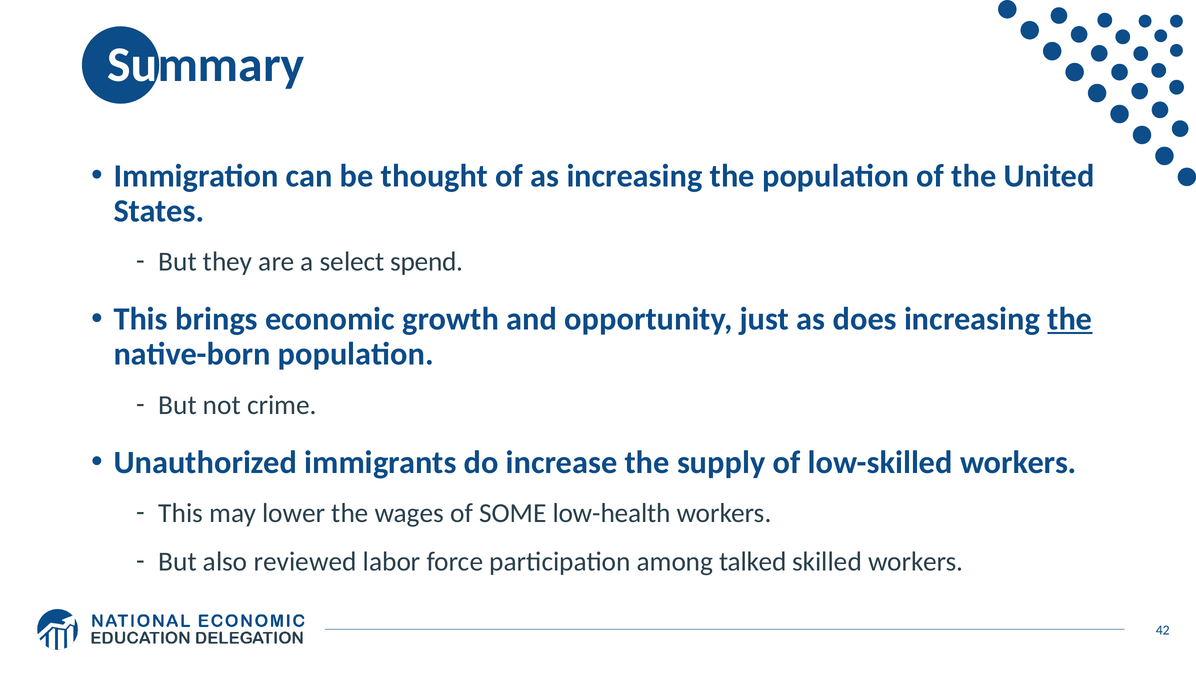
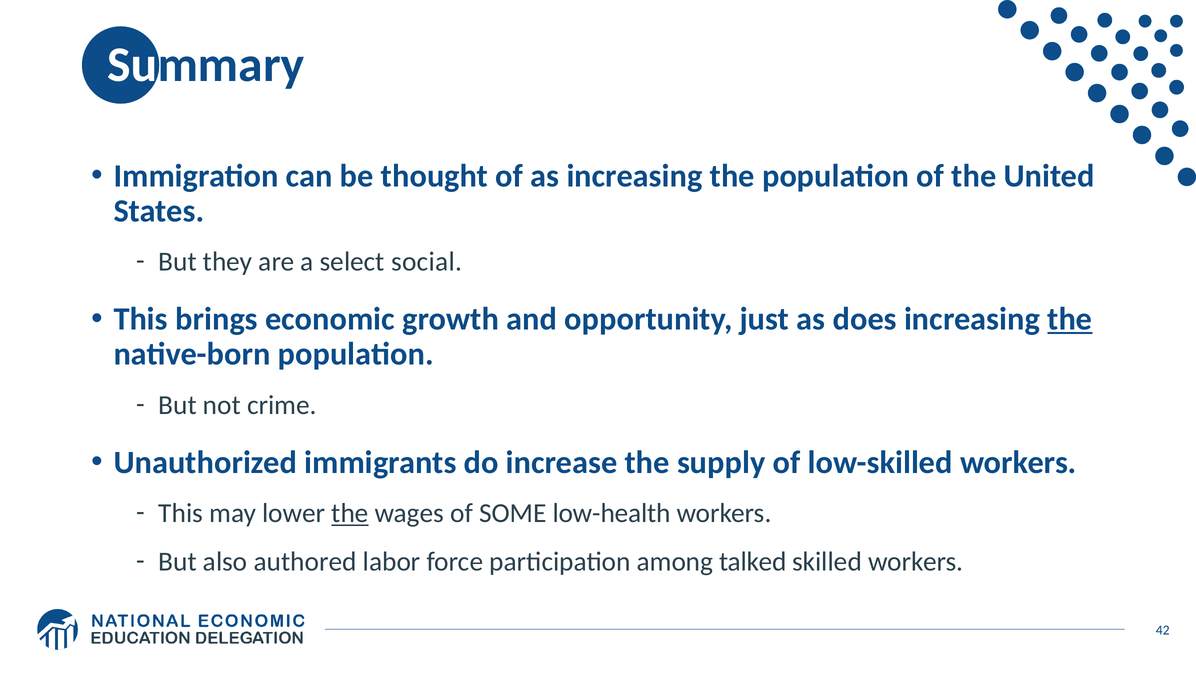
spend: spend -> social (427, 262)
the underline: none -> present (350, 513)
reviewed: reviewed -> authored (305, 561)
